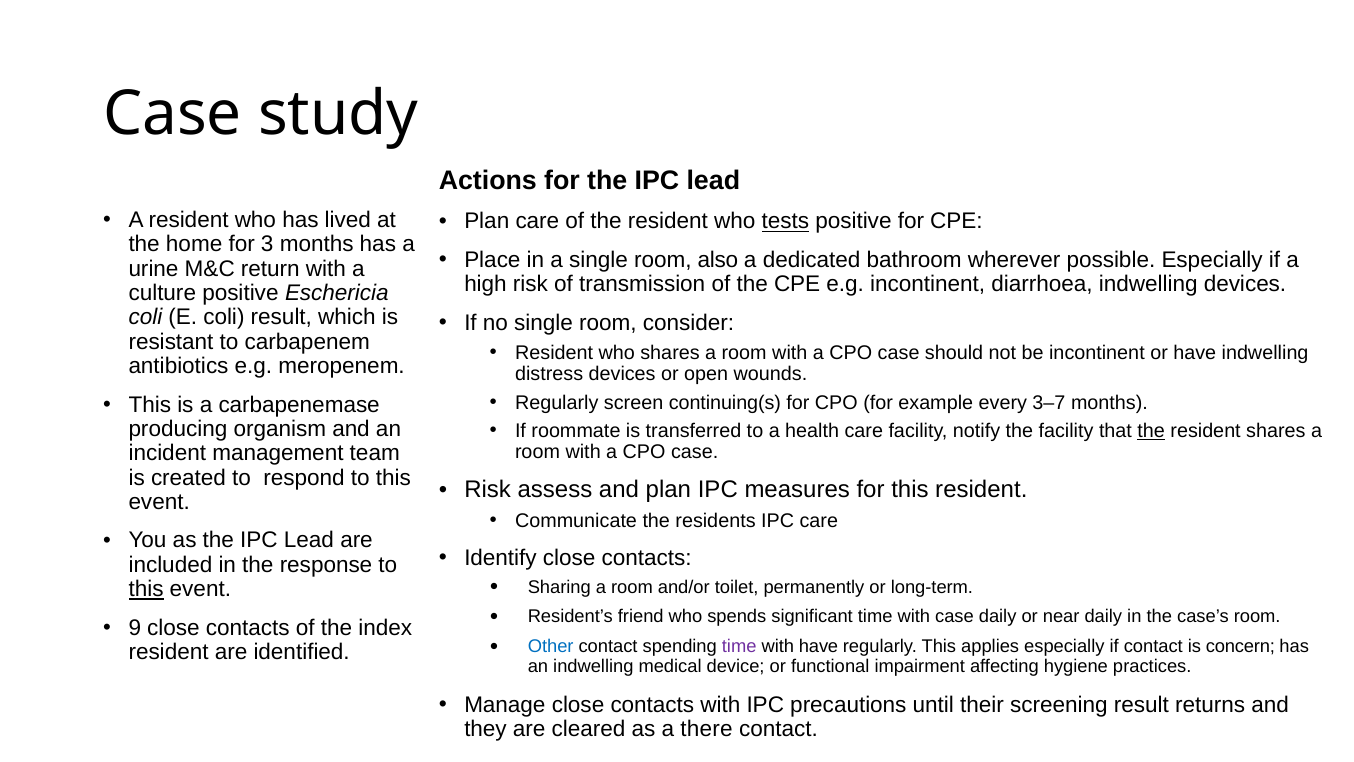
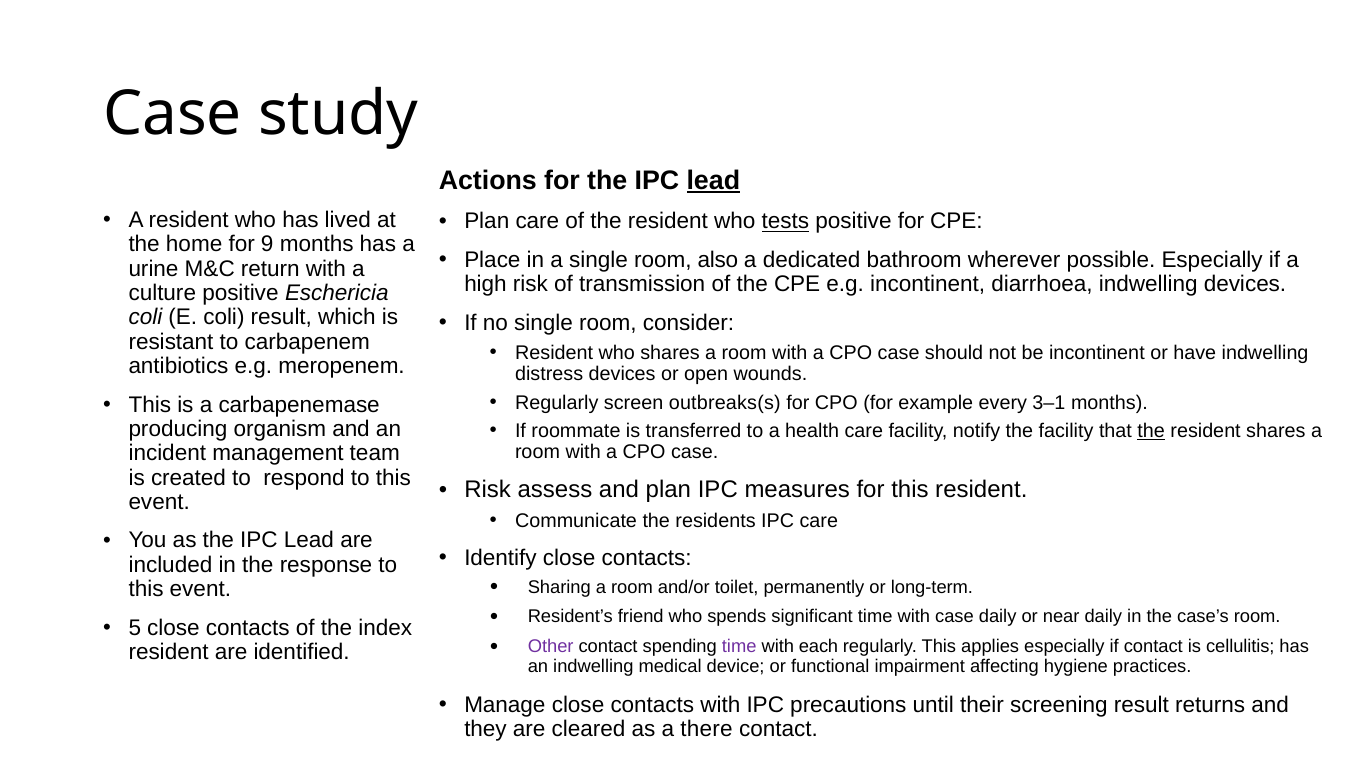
lead underline: none -> present (713, 181)
3: 3 -> 9 (267, 244)
continuing(s: continuing(s -> outbreaks(s (725, 402)
3–7: 3–7 -> 3–1 (1049, 402)
this underline: present -> none (146, 589)
9: 9 -> 5 (135, 627)
Other colour: blue -> purple (551, 646)
with have: have -> each (819, 646)
concern: concern -> cellulitis (1240, 646)
